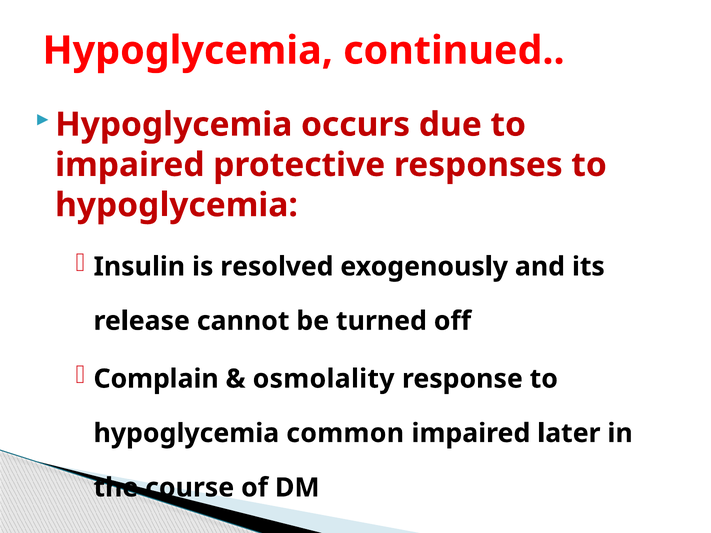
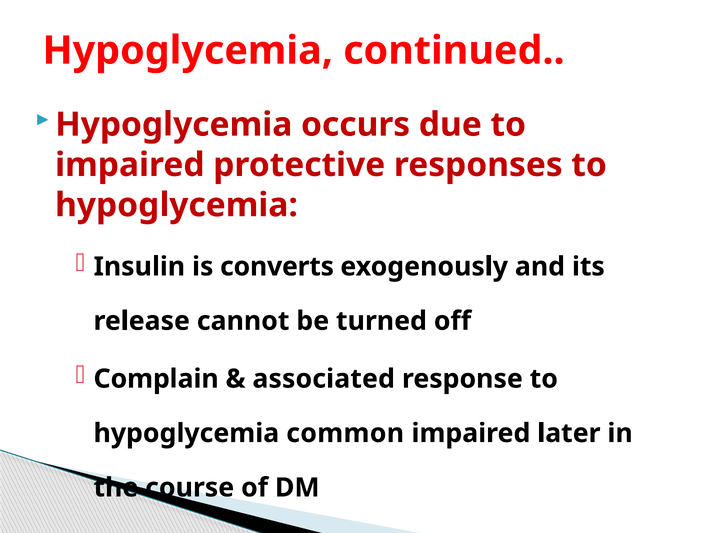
resolved: resolved -> converts (277, 267)
osmolality: osmolality -> associated (324, 379)
